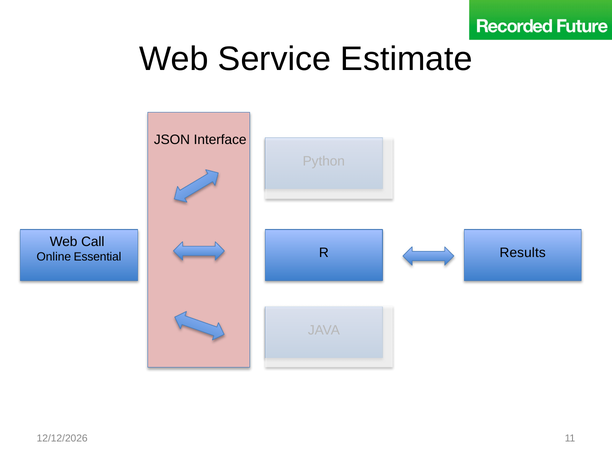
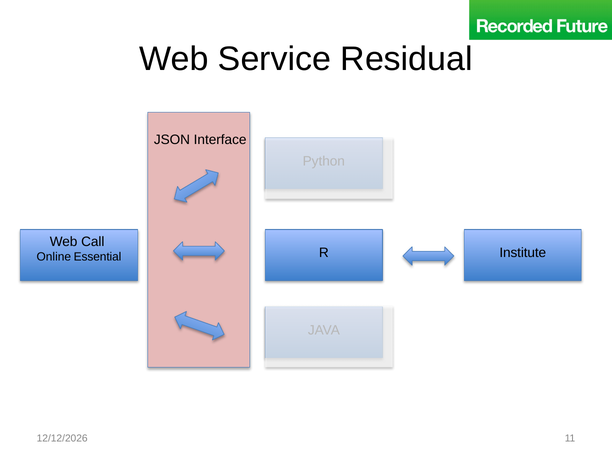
Estimate: Estimate -> Residual (407, 59)
Results: Results -> Institute (523, 253)
